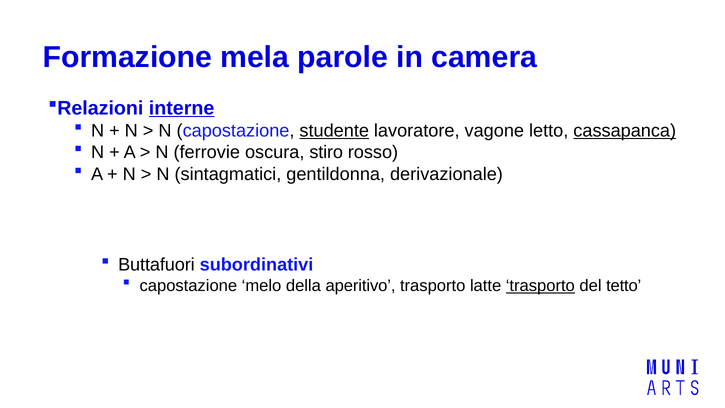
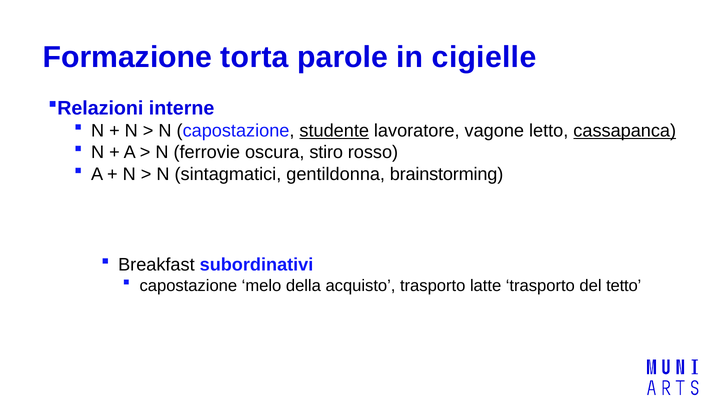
mela: mela -> torta (255, 57)
camera: camera -> cigielle (484, 57)
interne underline: present -> none (182, 108)
derivazionale: derivazionale -> brainstorming (447, 174)
Buttafuori: Buttafuori -> Breakfast (156, 265)
aperitivo: aperitivo -> acquisto (360, 286)
trasporto underline: present -> none (540, 286)
